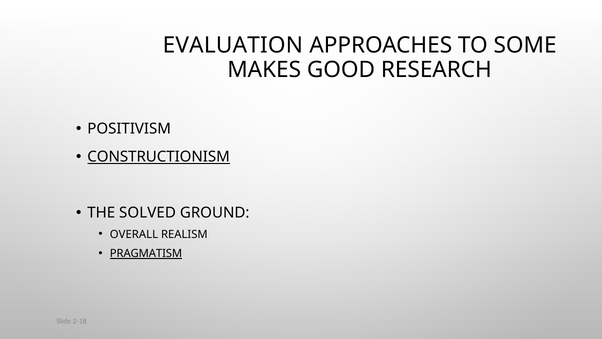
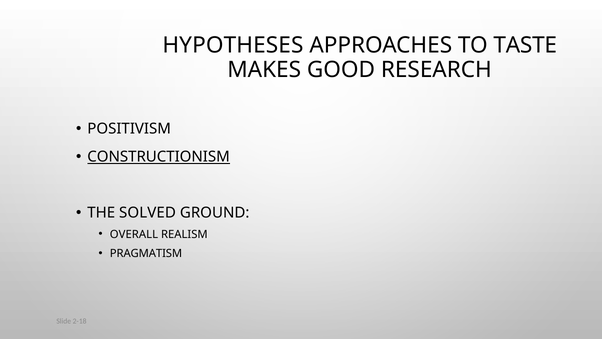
EVALUATION: EVALUATION -> HYPOTHESES (233, 45)
SOME: SOME -> TASTE (525, 45)
PRAGMATISM underline: present -> none (146, 253)
